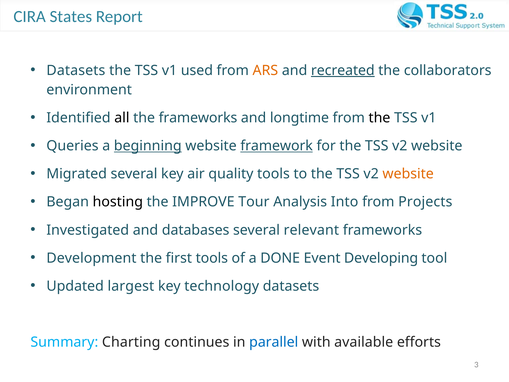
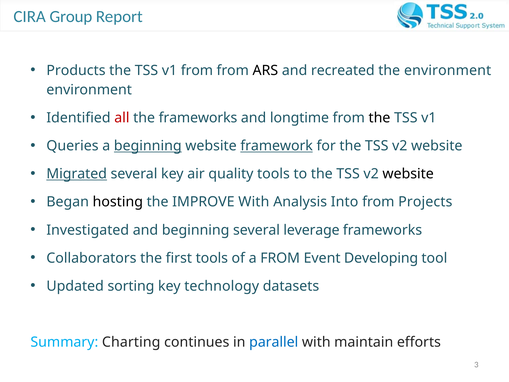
States: States -> Group (71, 17)
Datasets: Datasets -> Products (76, 70)
v1 used: used -> from (197, 70)
ARS colour: orange -> black (265, 70)
recreated underline: present -> none (343, 70)
the collaborators: collaborators -> environment (448, 70)
all colour: black -> red (122, 118)
Migrated underline: none -> present (77, 174)
website colour: orange -> black (408, 174)
IMPROVE Tour: Tour -> With (254, 202)
and databases: databases -> beginning (196, 230)
relevant: relevant -> leverage (311, 230)
Development: Development -> Collaborators (91, 258)
a DONE: DONE -> FROM (280, 258)
largest: largest -> sorting (131, 286)
available: available -> maintain (364, 342)
